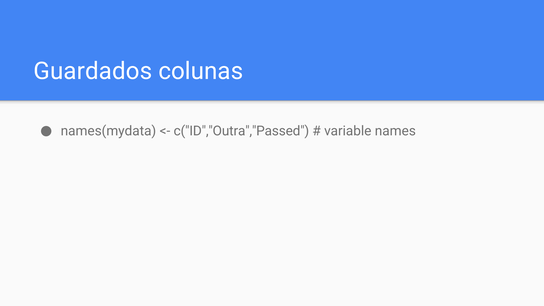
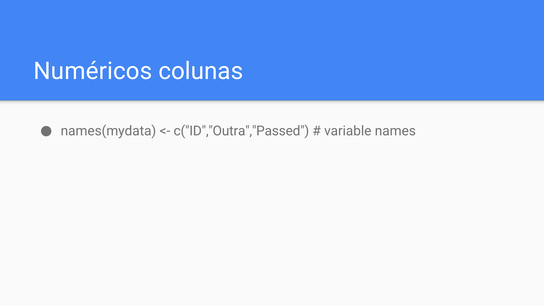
Guardados: Guardados -> Numéricos (93, 71)
